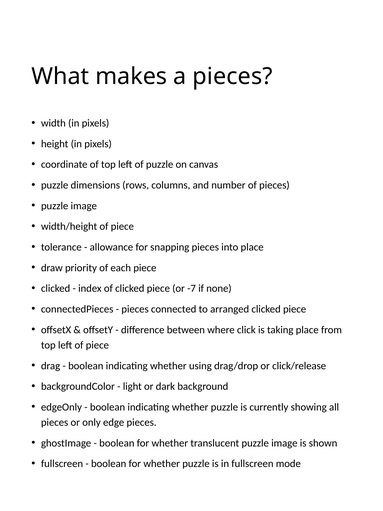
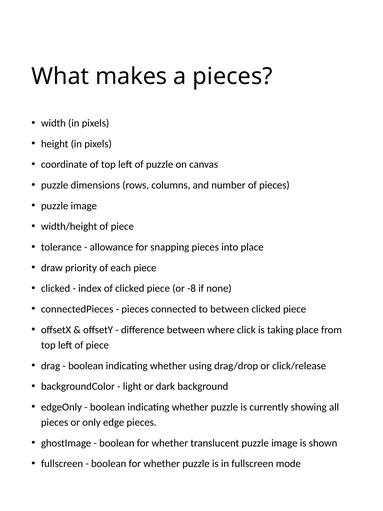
-7: -7 -> -8 (192, 288)
to arranged: arranged -> between (230, 309)
